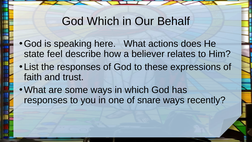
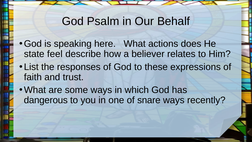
God Which: Which -> Psalm (103, 21)
responses: responses -> dangerous (46, 100)
